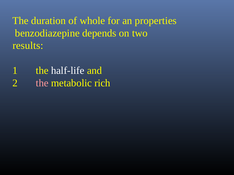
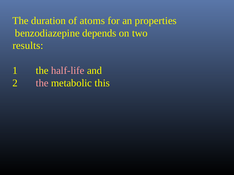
whole: whole -> atoms (92, 21)
half-life colour: white -> pink (68, 71)
rich: rich -> this (102, 83)
